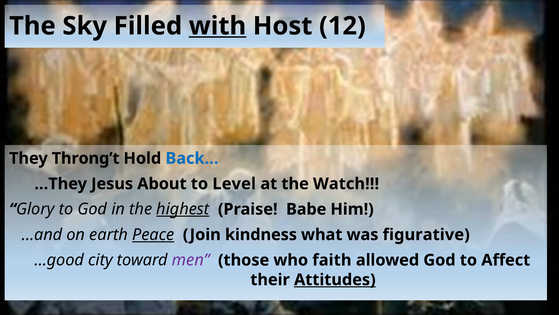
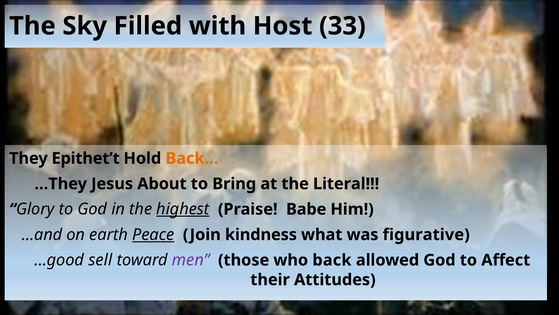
with underline: present -> none (217, 26)
12: 12 -> 33 (342, 26)
Throng’t: Throng’t -> Epithet’t (86, 158)
Back… colour: blue -> orange (192, 158)
Level: Level -> Bring (234, 183)
Watch: Watch -> Literal (346, 183)
city: city -> sell (100, 260)
faith: faith -> back (332, 260)
Attitudes underline: present -> none (335, 279)
